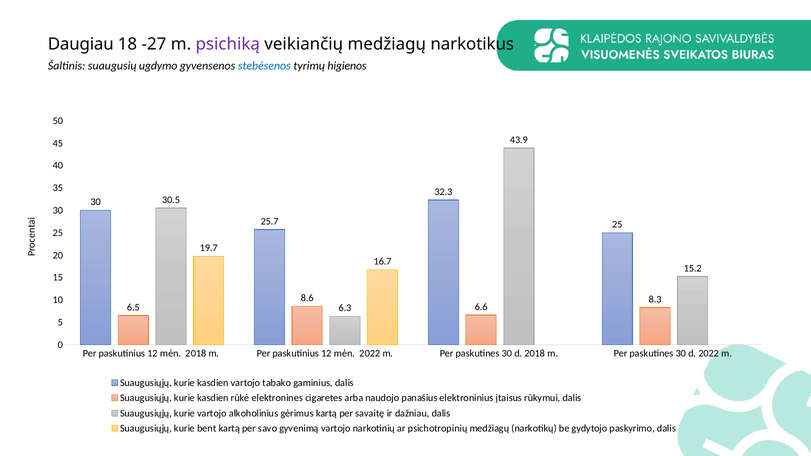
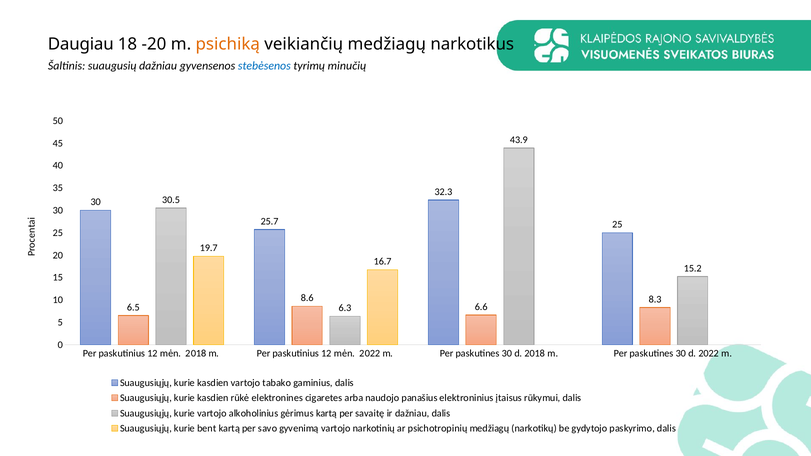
-27: -27 -> -20 (154, 44)
psichiką colour: purple -> orange (228, 44)
suaugusių ugdymo: ugdymo -> dažniau (158, 66)
higienos: higienos -> minučių (347, 66)
